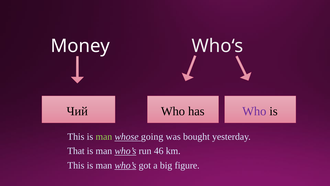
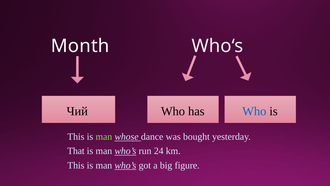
Money: Money -> Month (80, 46)
Who colour: purple -> blue (254, 111)
going: going -> dance (152, 136)
46: 46 -> 24 (159, 151)
